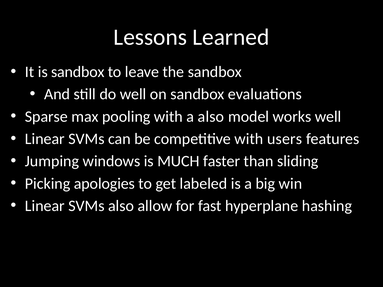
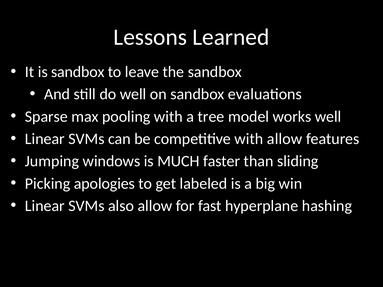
a also: also -> tree (211, 117)
with users: users -> allow (285, 139)
